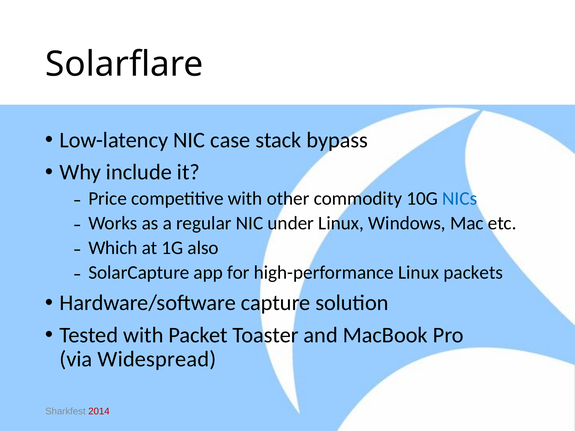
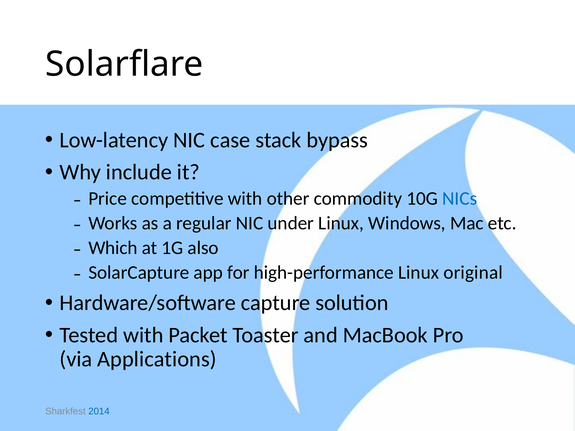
packets: packets -> original (473, 273)
Widespread: Widespread -> Applications (157, 359)
2014 colour: red -> blue (99, 411)
